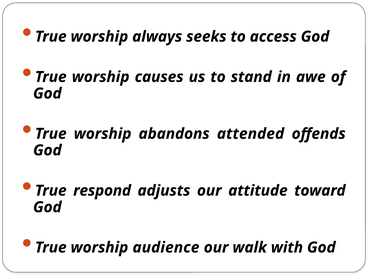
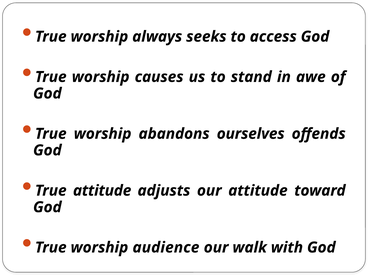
attended: attended -> ourselves (251, 134)
True respond: respond -> attitude (102, 191)
